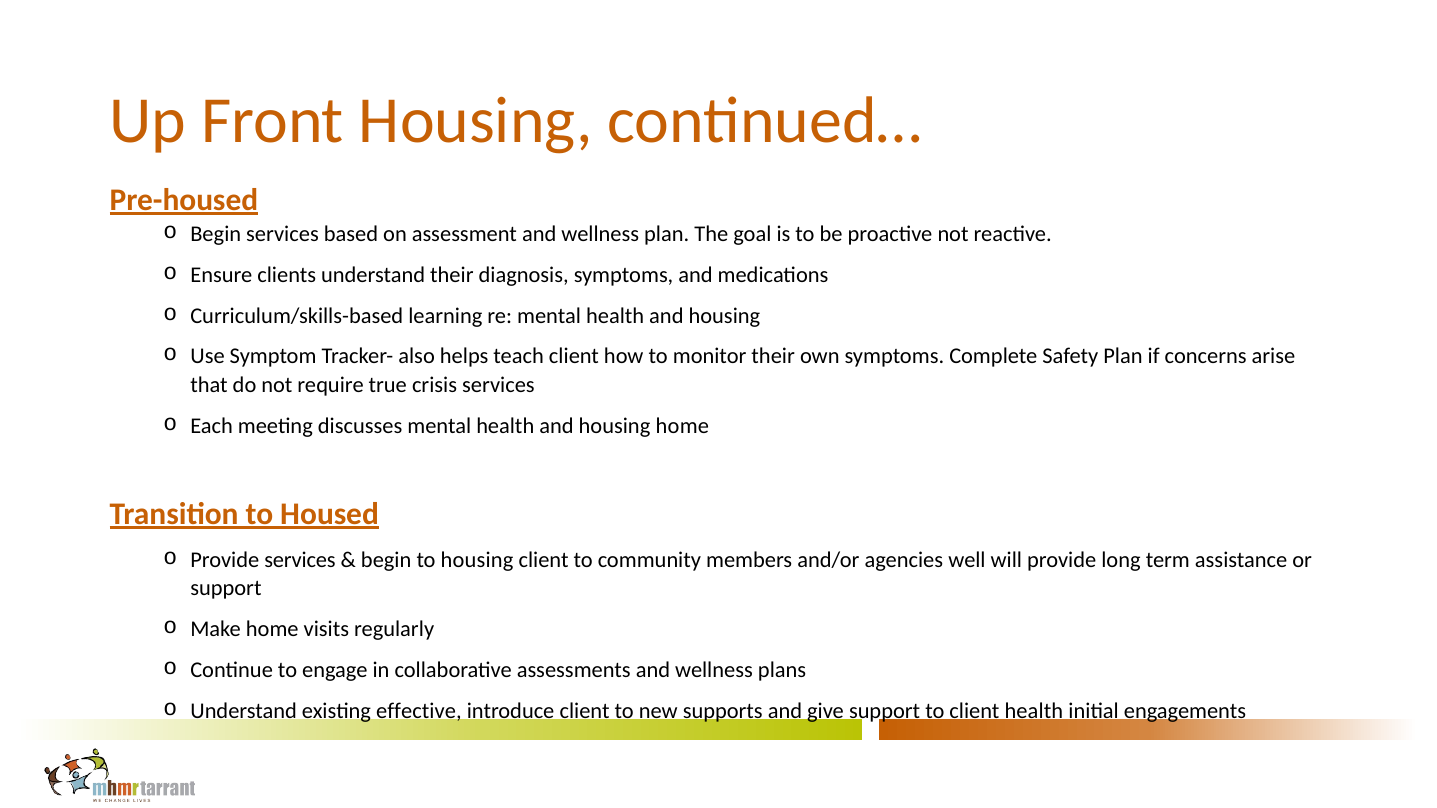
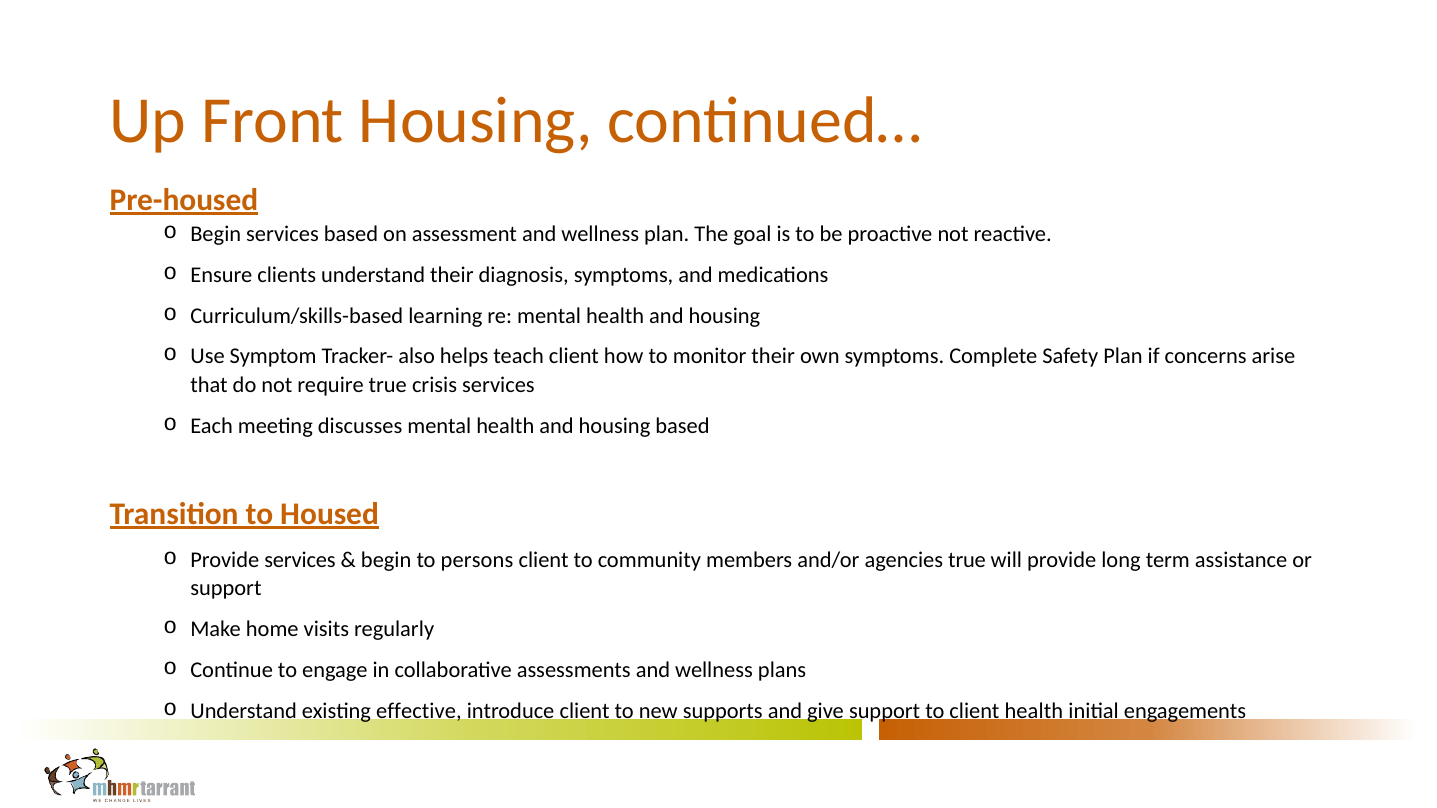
housing home: home -> based (683, 426)
to housing: housing -> persons (477, 560)
agencies well: well -> true (967, 560)
